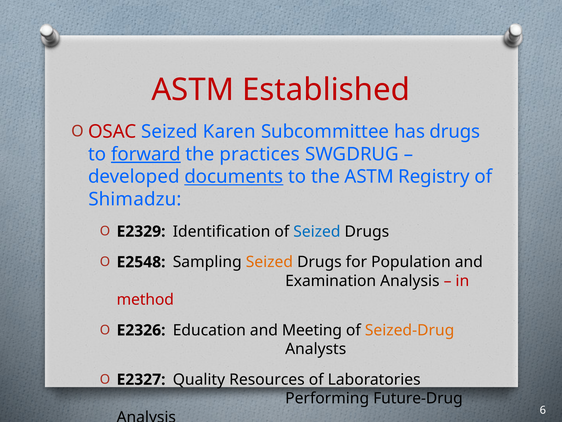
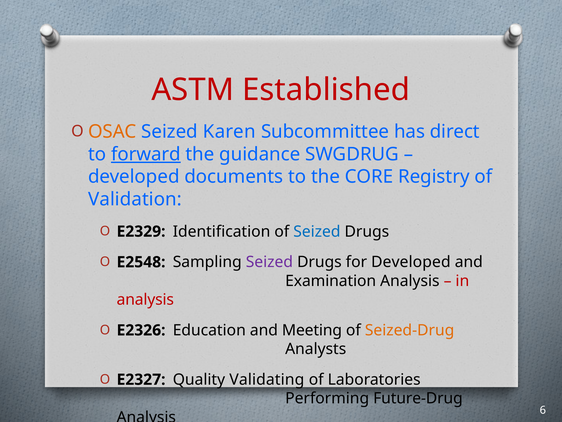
OSAC colour: red -> orange (112, 132)
has drugs: drugs -> direct (455, 132)
practices: practices -> guidance (260, 154)
documents underline: present -> none (234, 177)
the ASTM: ASTM -> CORE (369, 177)
Shimadzu: Shimadzu -> Validation (135, 199)
Seized colour: orange -> purple (269, 262)
for Population: Population -> Developed (411, 262)
method: method -> analysis (145, 299)
Resources: Resources -> Validating (267, 379)
